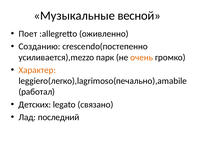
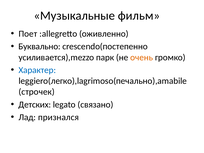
весной: весной -> фильм (139, 16)
Созданию: Созданию -> Буквально (39, 46)
Характер colour: orange -> blue (37, 70)
работал: работал -> строчек (37, 92)
последний: последний -> признался (58, 117)
